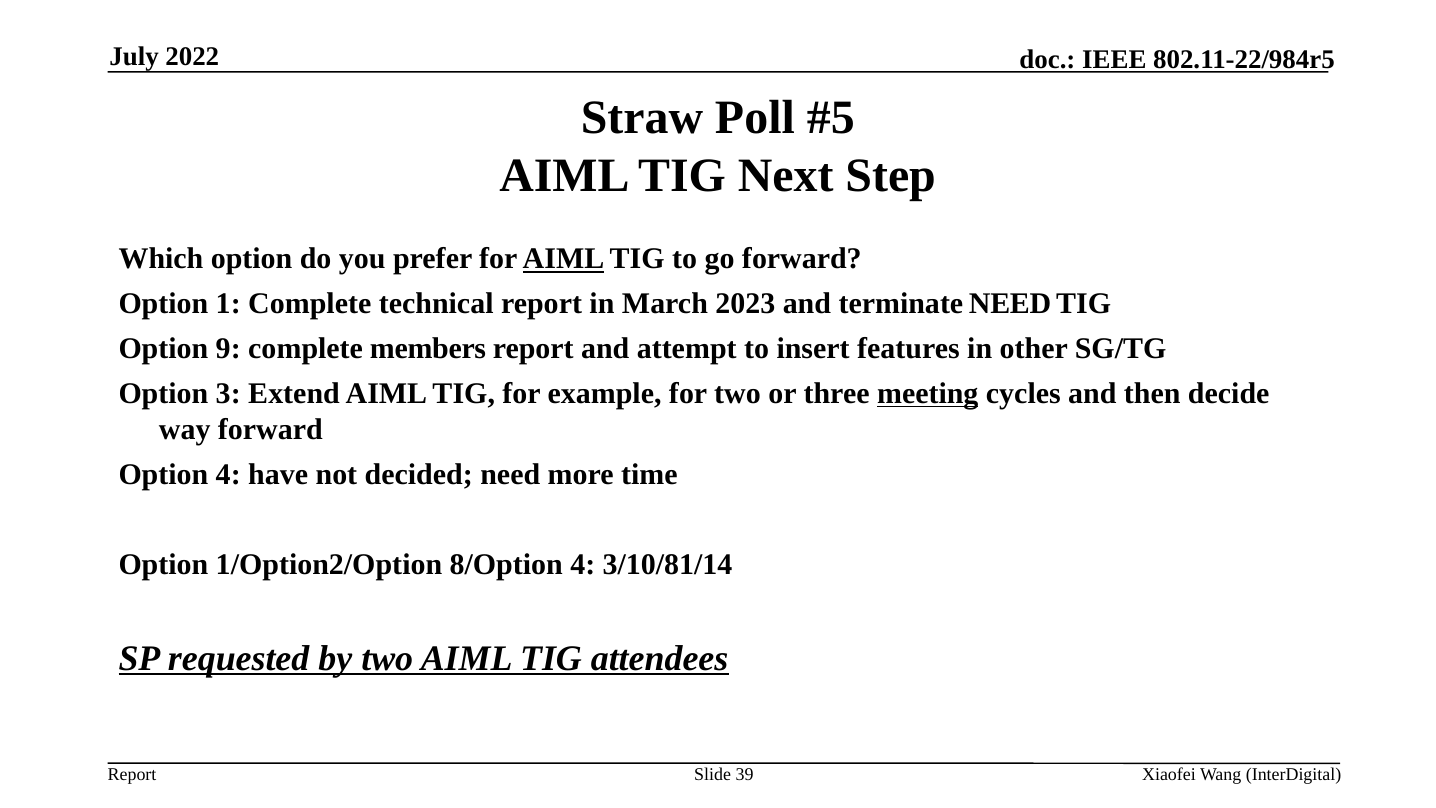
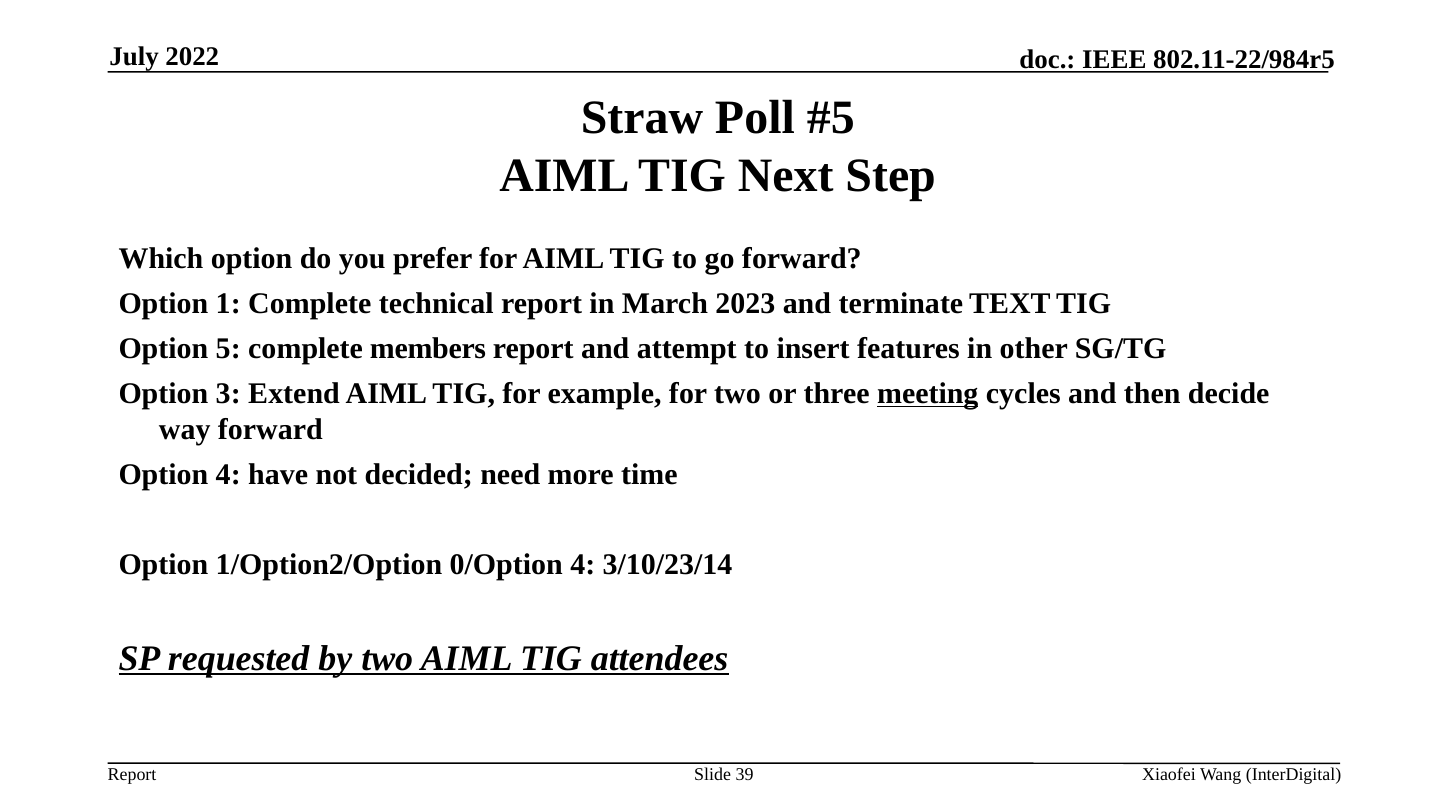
AIML underline: present -> none (563, 259)
terminate NEED: NEED -> TEXT (1010, 304)
9: 9 -> 5 (228, 349)
8/Option: 8/Option -> 0/Option (506, 564)
3/10/81/14: 3/10/81/14 -> 3/10/23/14 (668, 564)
